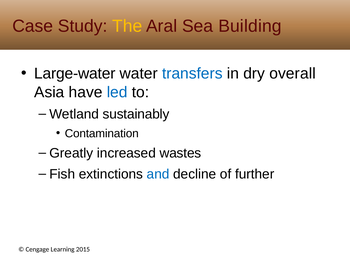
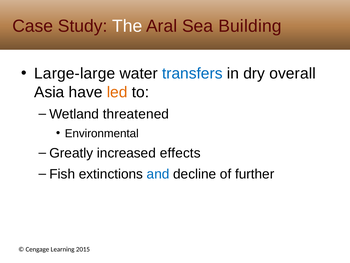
The colour: yellow -> white (127, 26)
Large-water: Large-water -> Large-large (75, 73)
led colour: blue -> orange (117, 92)
sustainably: sustainably -> threatened (136, 114)
Contamination: Contamination -> Environmental (102, 133)
wastes: wastes -> effects (180, 153)
